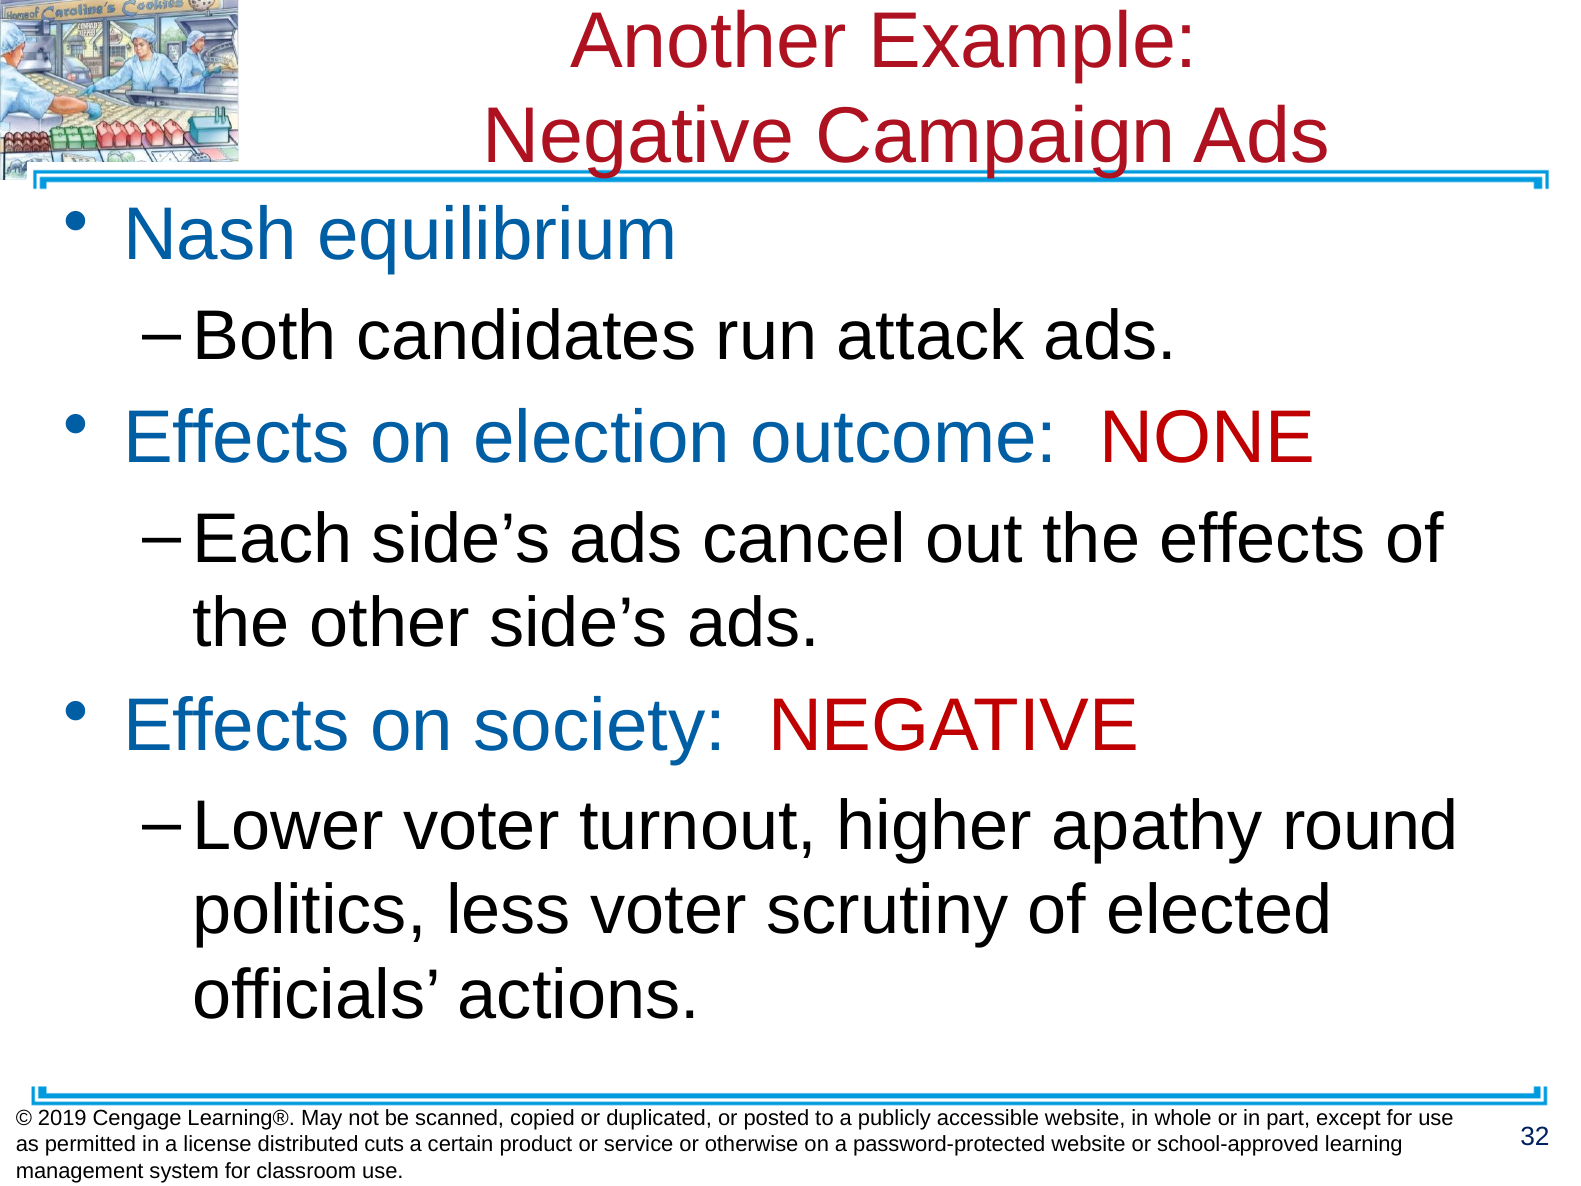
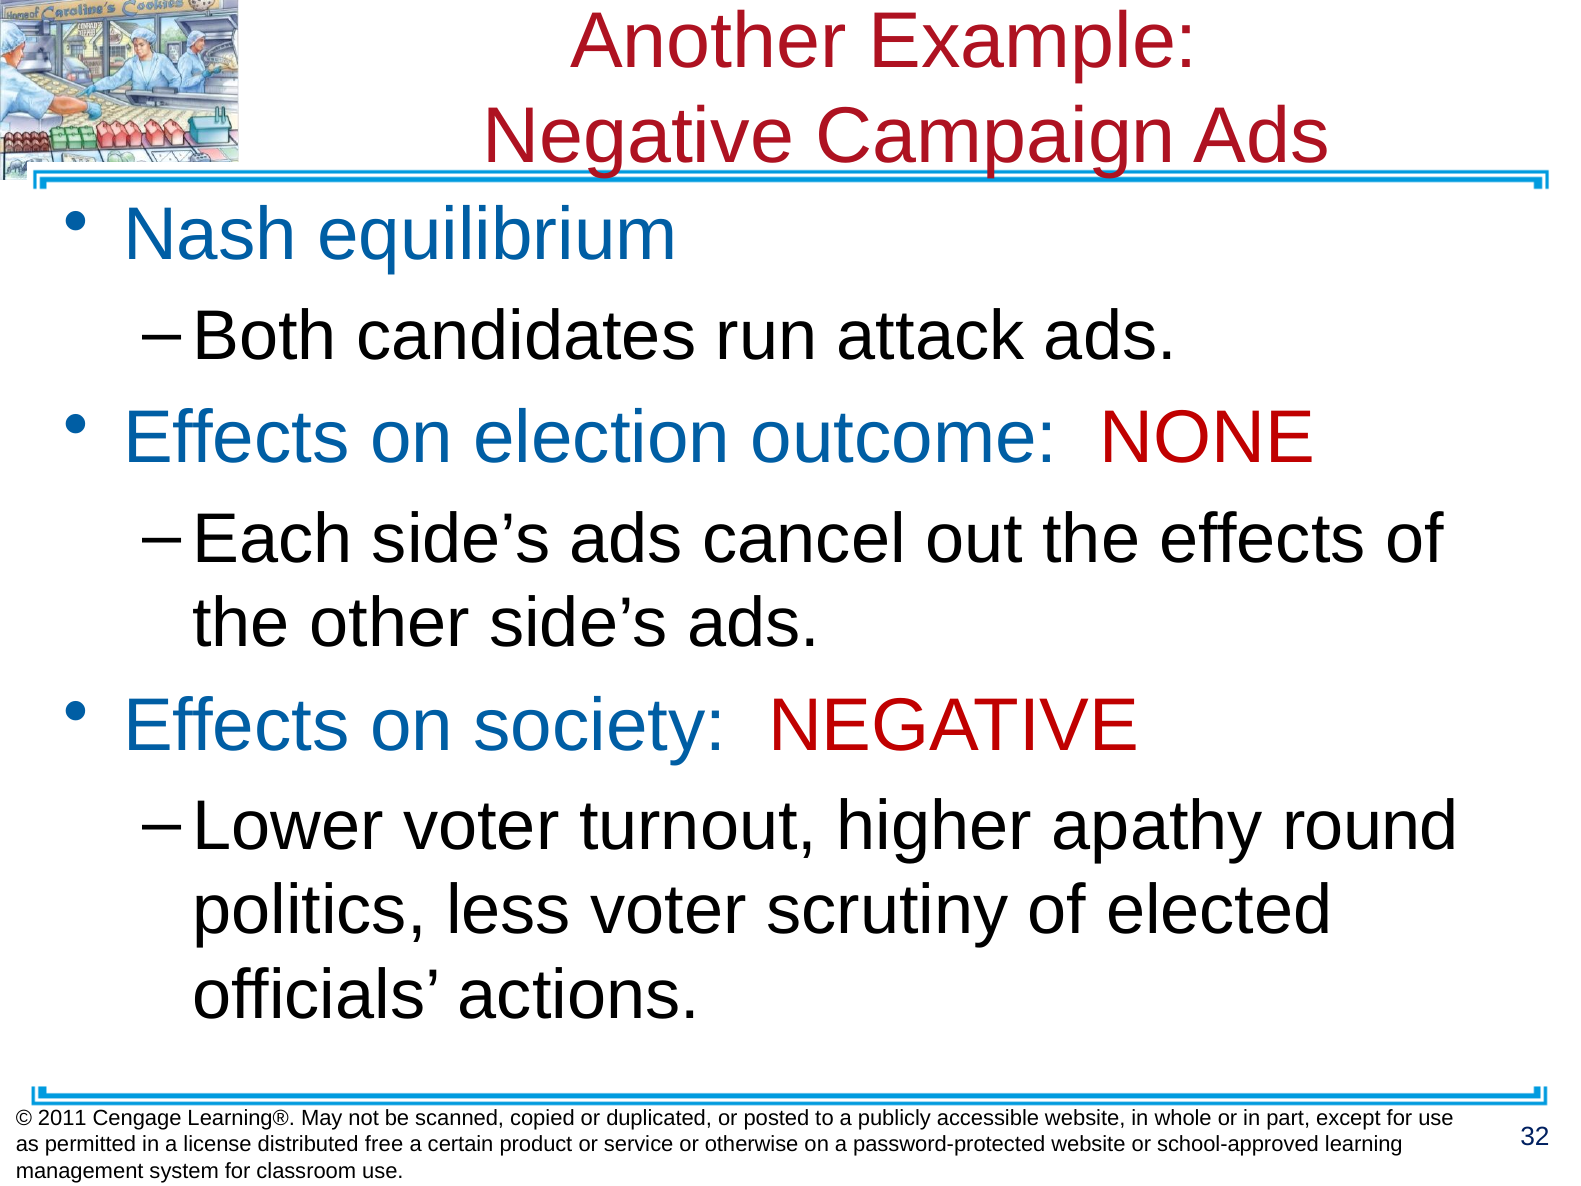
2019: 2019 -> 2011 (62, 1118)
cuts: cuts -> free (384, 1144)
